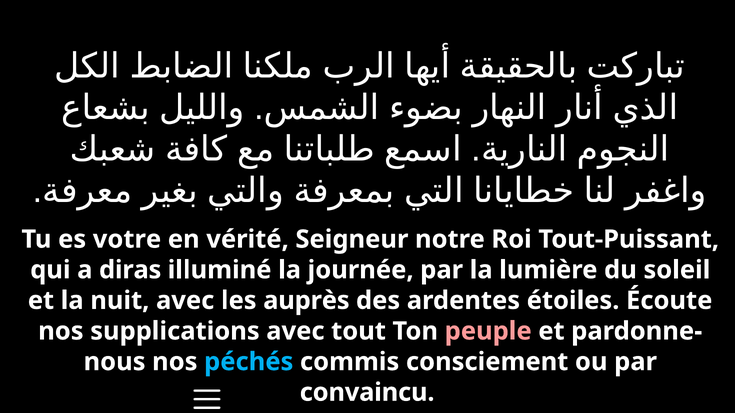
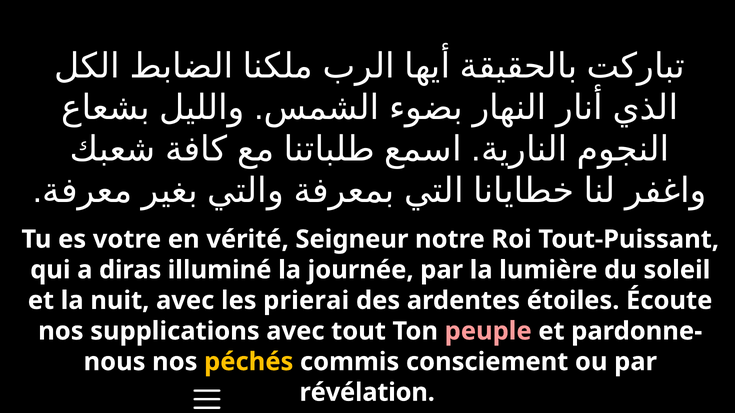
auprès: auprès -> prierai (306, 301)
péchés colour: light blue -> yellow (249, 362)
convaincu: convaincu -> révélation (367, 393)
